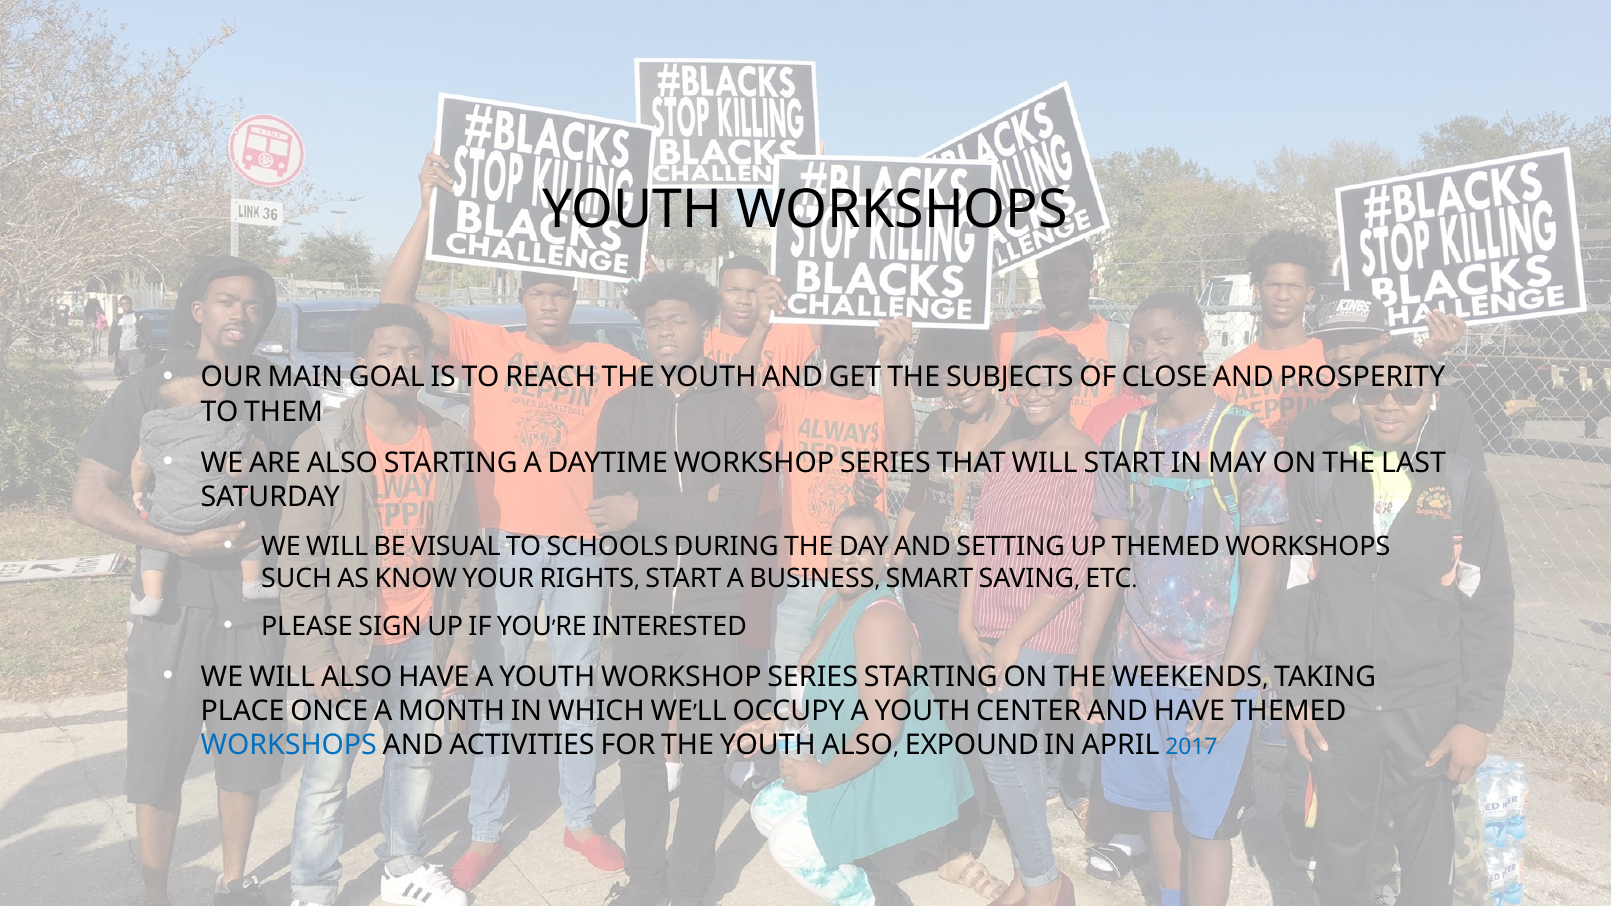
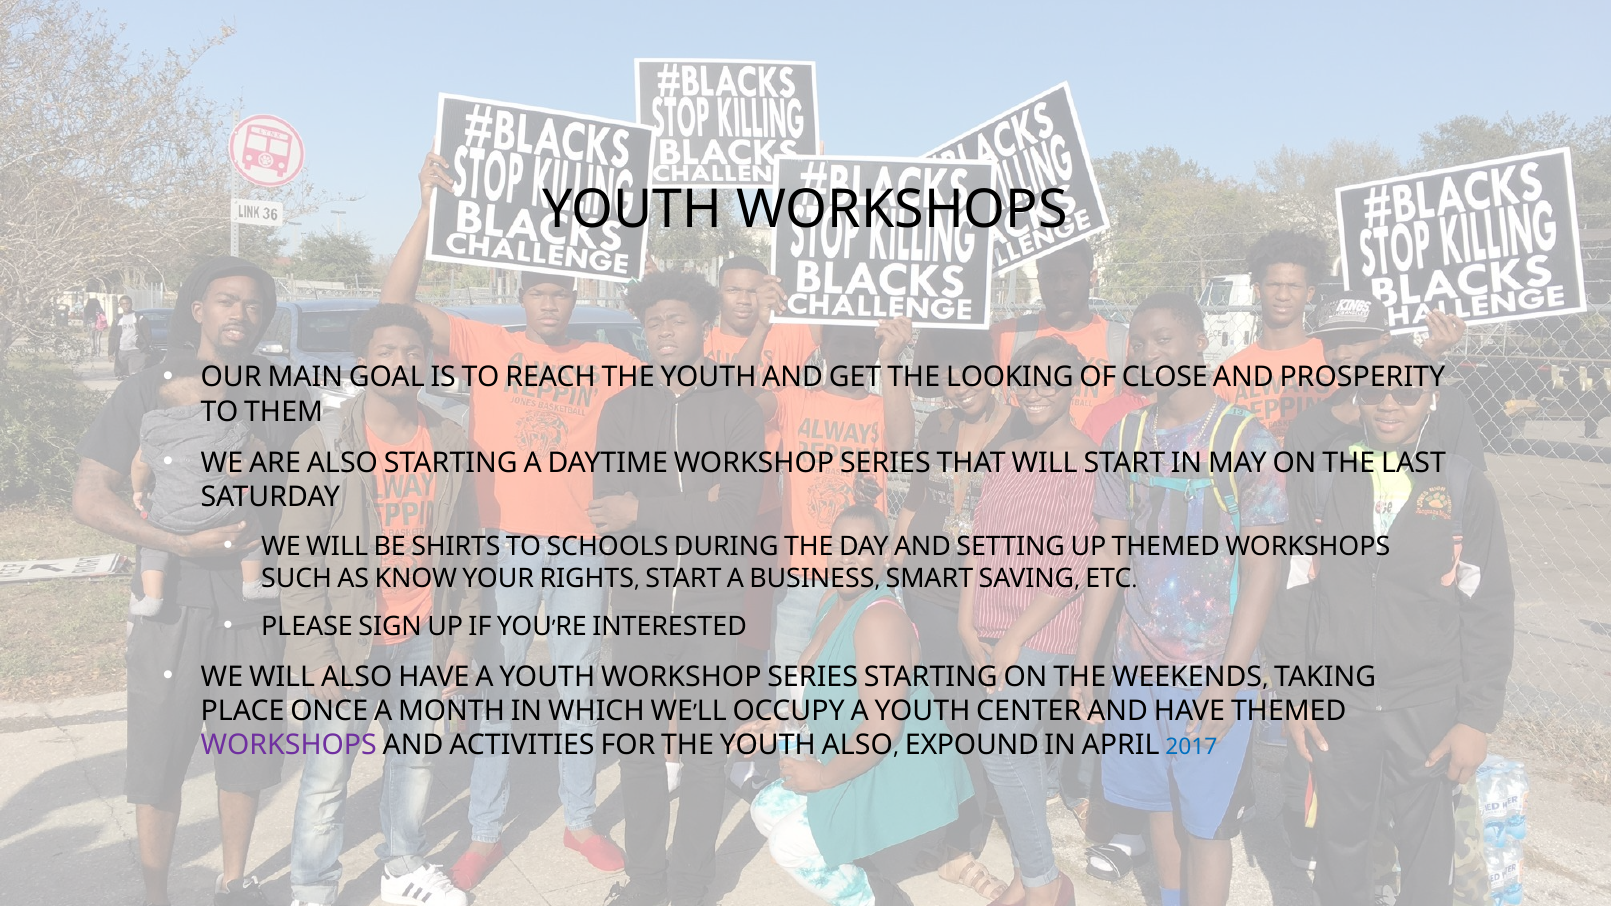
SUBJECTS: SUBJECTS -> LOOKING (1010, 378)
VISUAL: VISUAL -> SHIRTS (456, 546)
WORKSHOPS colour: blue -> purple (289, 745)
